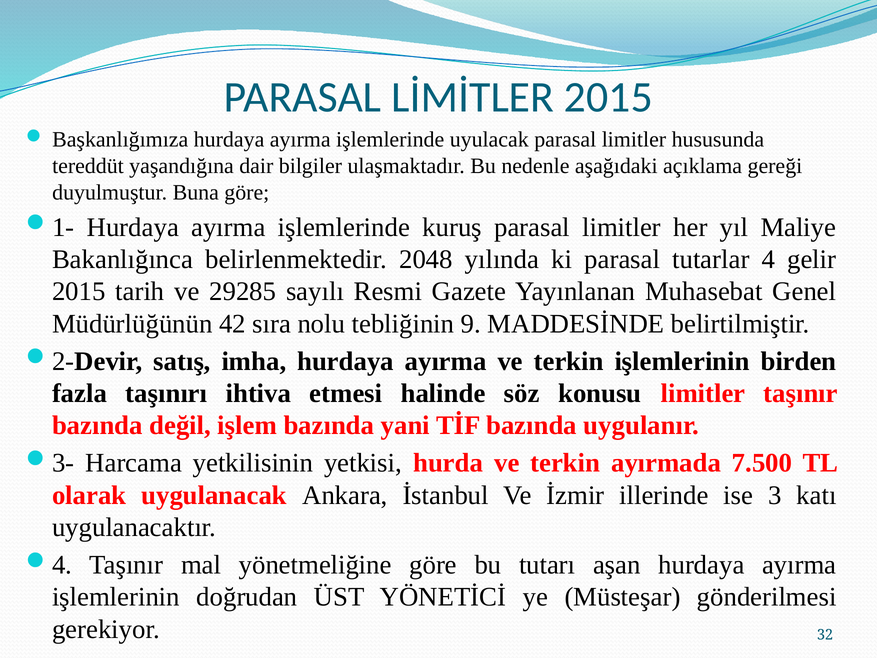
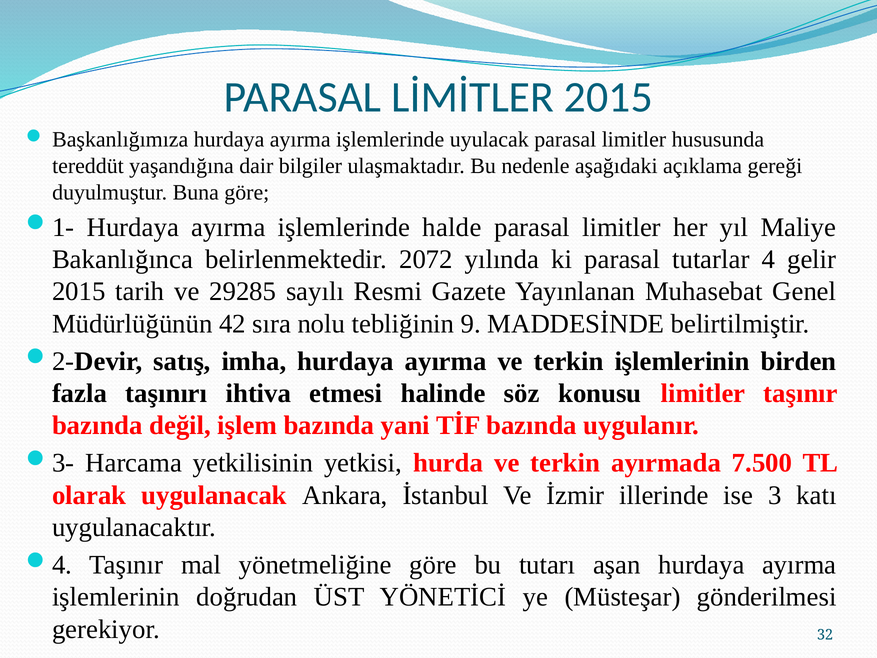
kuruş: kuruş -> halde (452, 227)
2048: 2048 -> 2072 (426, 259)
